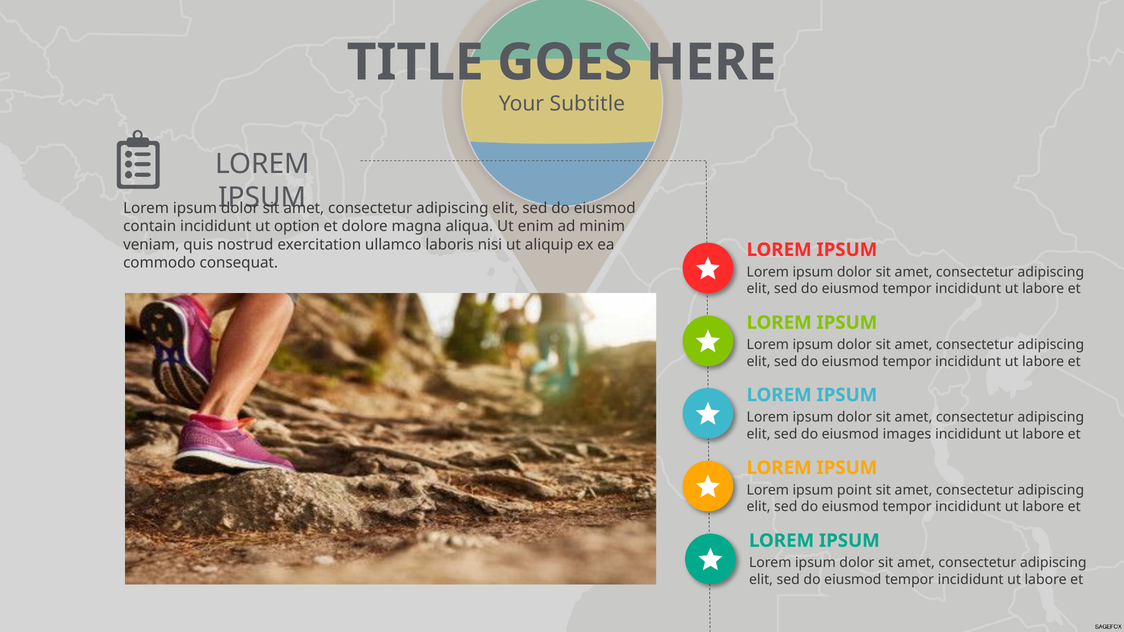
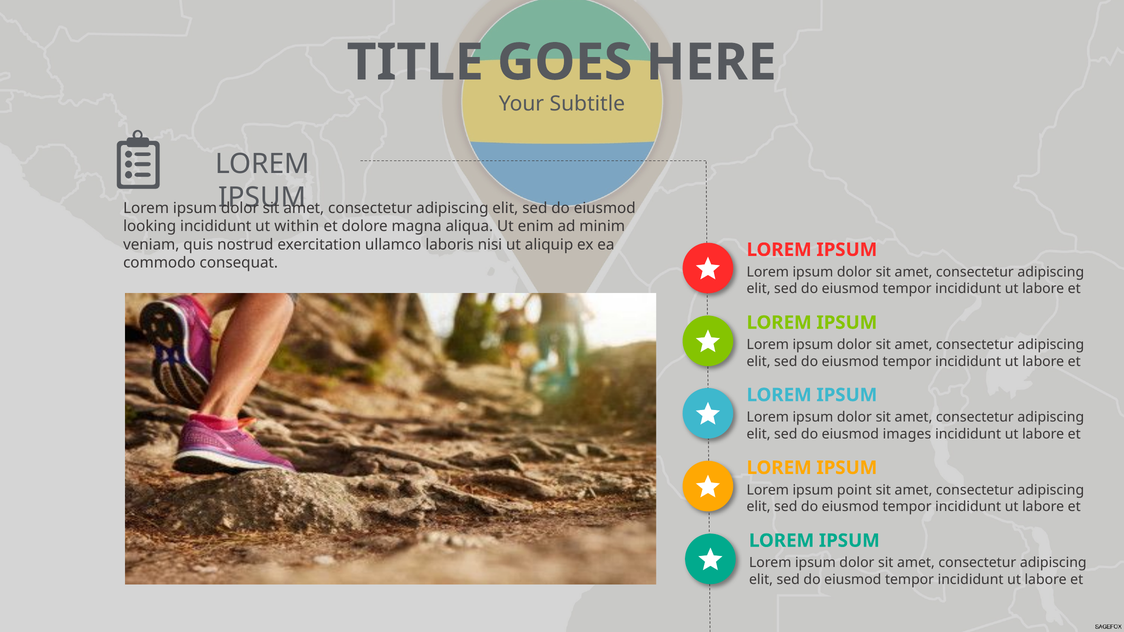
contain: contain -> looking (150, 226)
option: option -> within (297, 226)
